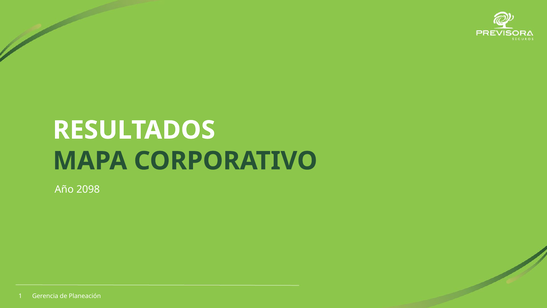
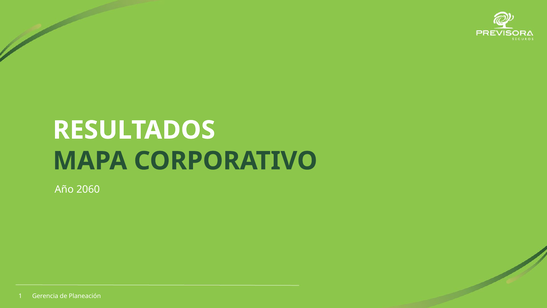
2098: 2098 -> 2060 (88, 189)
